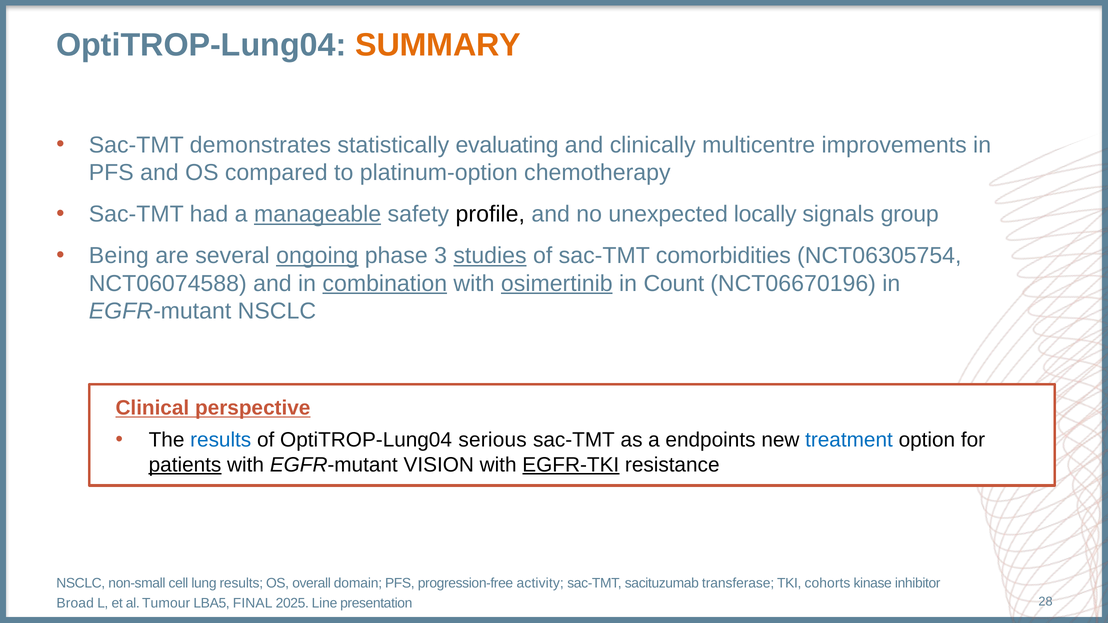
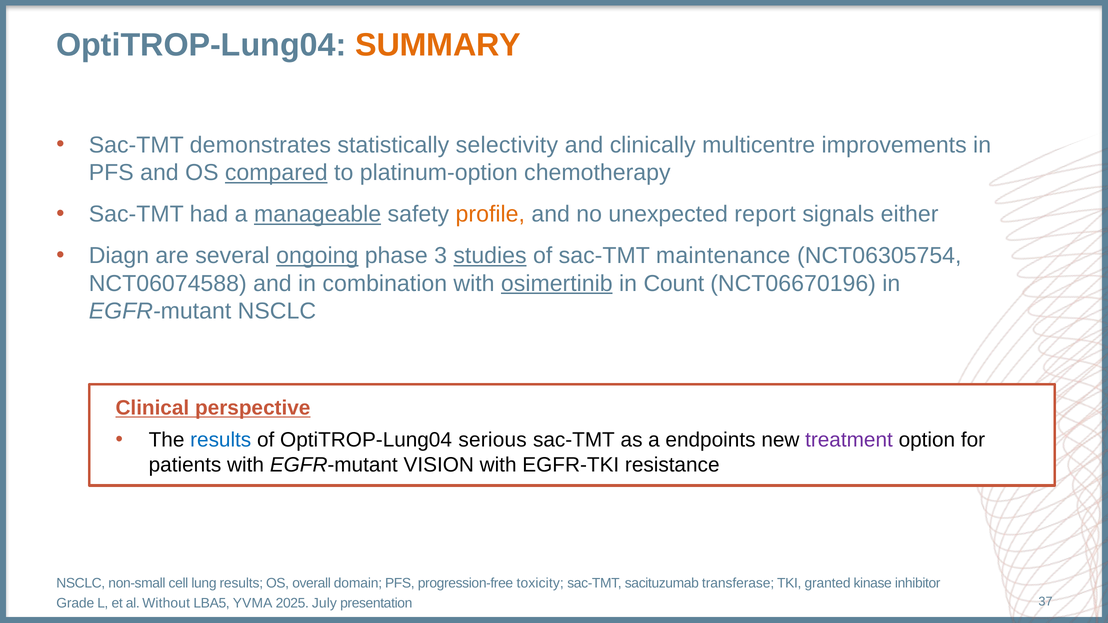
evaluating: evaluating -> selectivity (507, 145)
compared underline: none -> present (276, 173)
profile colour: black -> orange (490, 214)
locally: locally -> report (765, 214)
group: group -> either (910, 214)
Being: Being -> Diagn (119, 256)
comorbidities: comorbidities -> maintenance (723, 256)
combination underline: present -> none (385, 284)
treatment colour: blue -> purple (849, 440)
patients underline: present -> none (185, 465)
EGFR-TKI underline: present -> none (571, 465)
activity: activity -> toxicity (540, 583)
cohorts: cohorts -> granted (828, 583)
Broad: Broad -> Grade (75, 603)
Tumour: Tumour -> Without (166, 603)
FINAL: FINAL -> YVMA (253, 603)
Line: Line -> July (324, 603)
28: 28 -> 37 (1046, 602)
